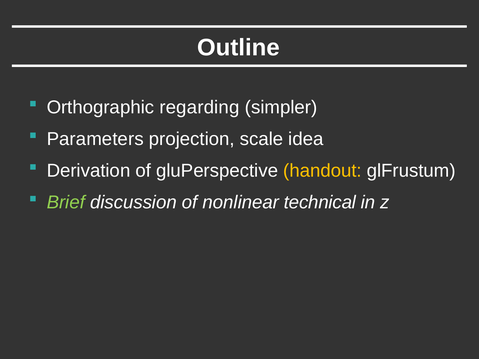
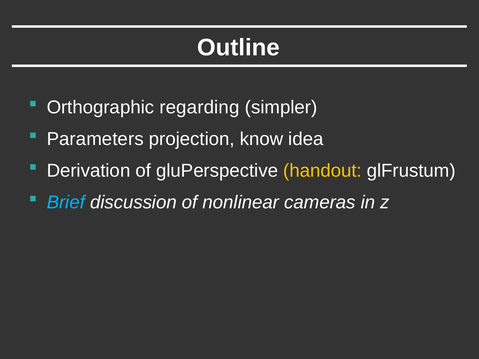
scale: scale -> know (262, 139)
Brief colour: light green -> light blue (66, 202)
technical: technical -> cameras (320, 202)
